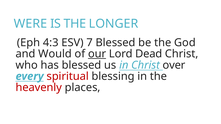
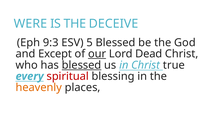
LONGER: LONGER -> DECEIVE (114, 24)
4:3: 4:3 -> 9:3 (51, 43)
7: 7 -> 5 (90, 43)
Would: Would -> Except (55, 54)
blessed underline: none -> present (82, 65)
over: over -> true (174, 65)
heavenly colour: red -> orange (39, 88)
